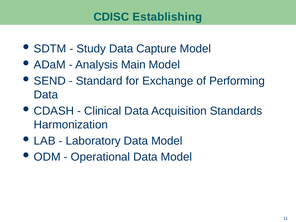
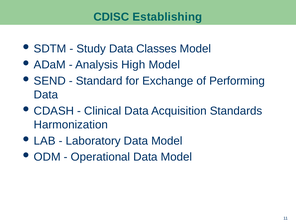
Capture: Capture -> Classes (156, 49)
Main: Main -> High (133, 65)
